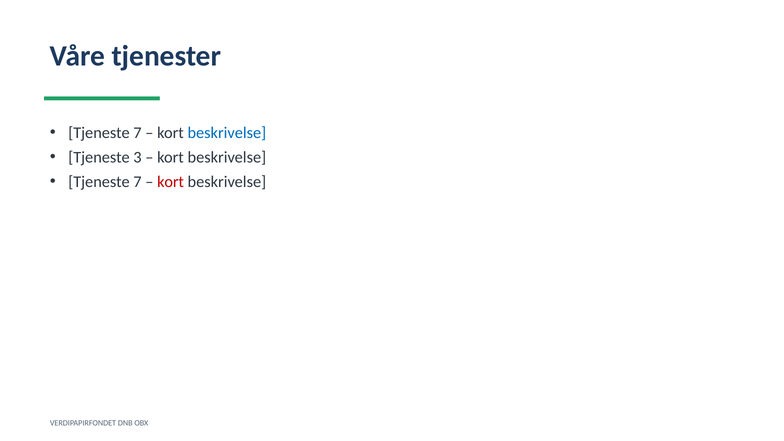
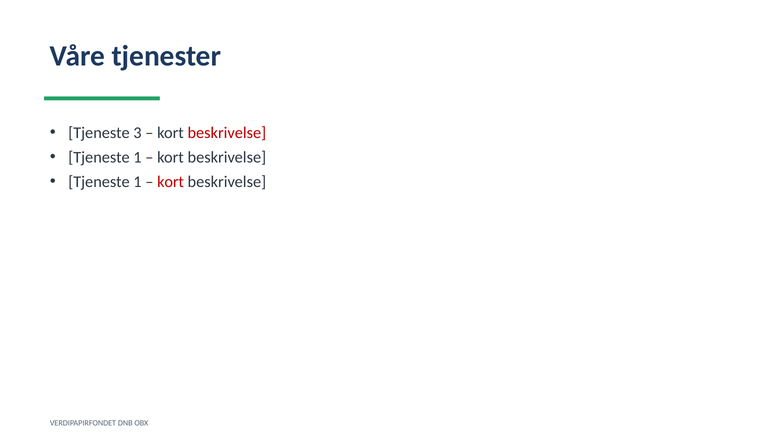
7: 7 -> 3 (137, 133)
beskrivelse colour: blue -> red (227, 133)
3: 3 -> 1 (137, 157)
7: 7 -> 1 (137, 182)
